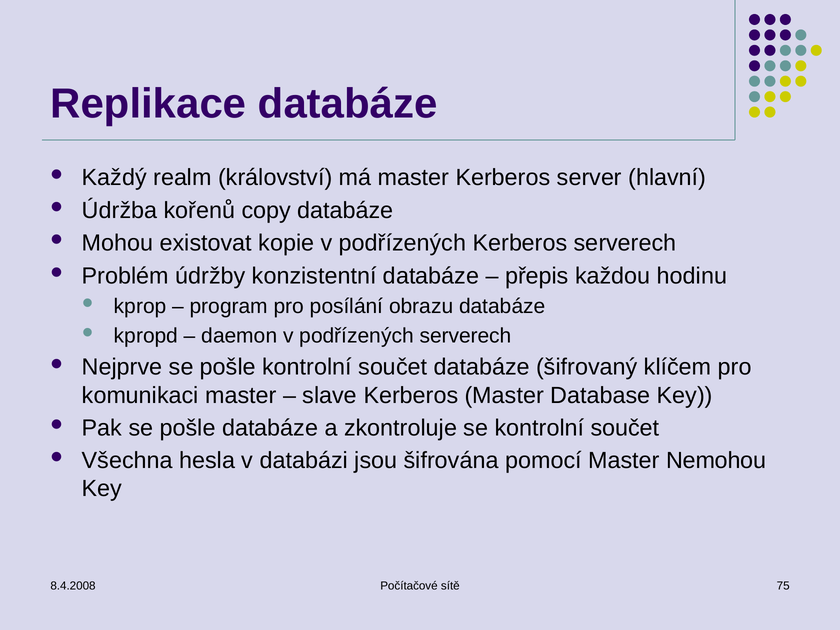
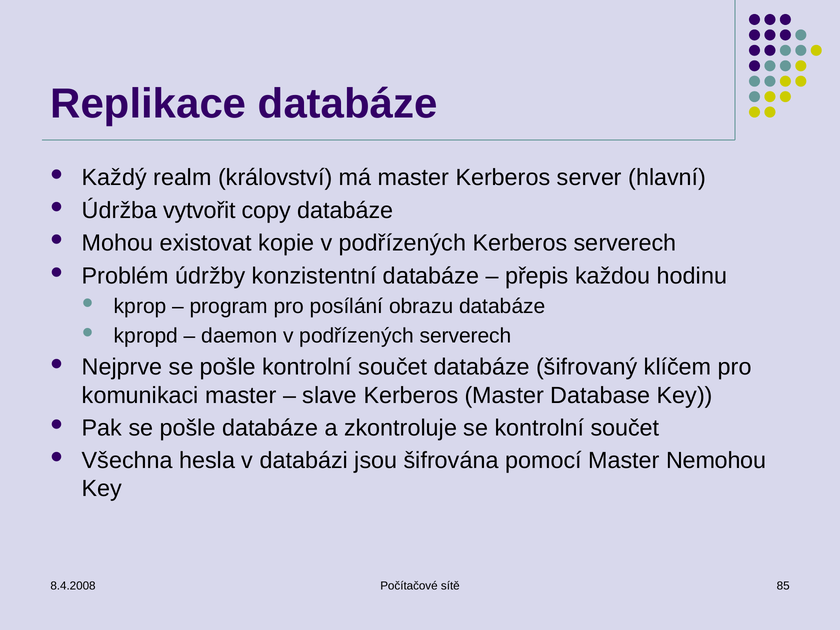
kořenů: kořenů -> vytvořit (199, 210)
75: 75 -> 85 (783, 586)
